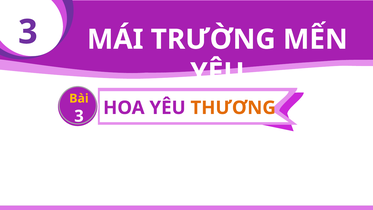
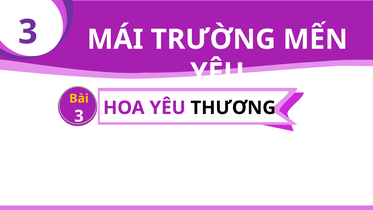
THƯƠNG colour: orange -> black (233, 108)
